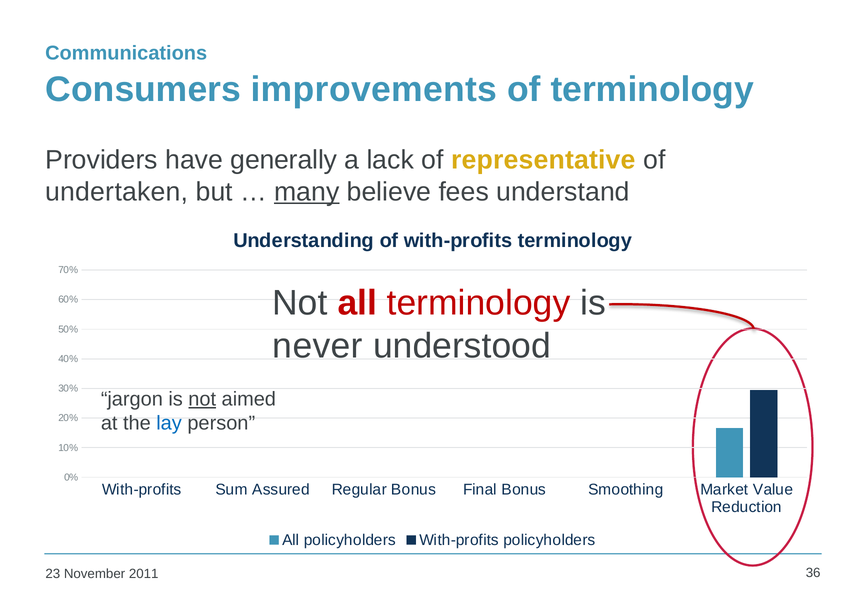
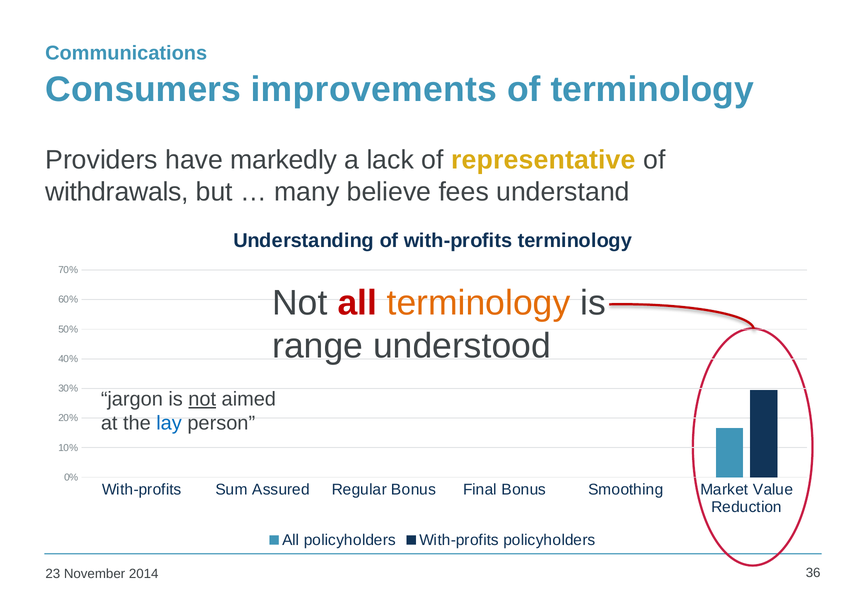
generally: generally -> markedly (284, 160)
undertaken: undertaken -> withdrawals (117, 192)
many underline: present -> none (307, 192)
terminology colour: red -> orange (479, 303)
never: never -> range (318, 346)
2011: 2011 -> 2014 (144, 573)
